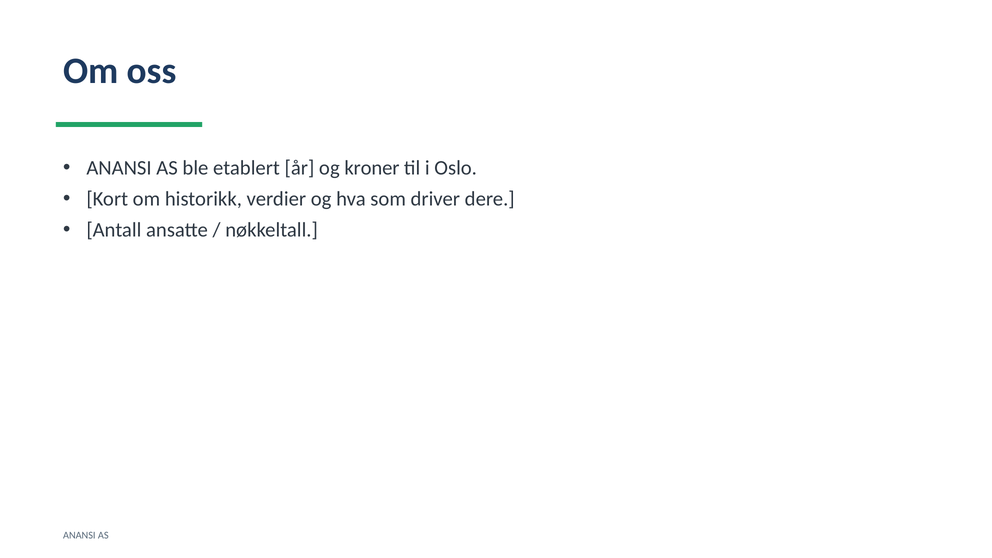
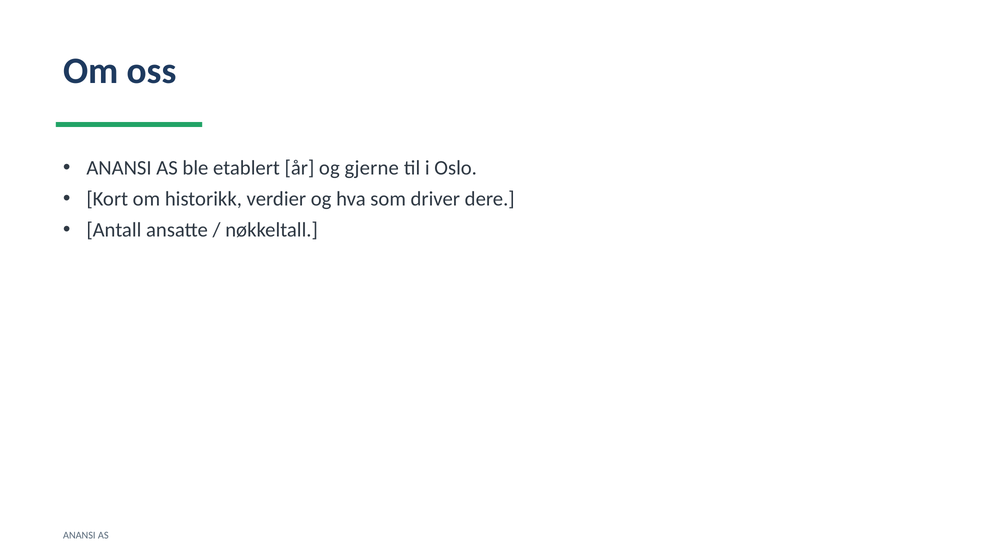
kroner: kroner -> gjerne (372, 168)
